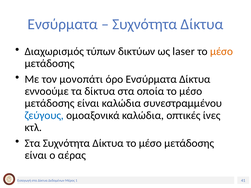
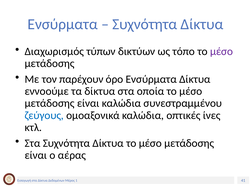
laser: laser -> τόπο (184, 51)
μέσο colour: orange -> purple (221, 51)
μονοπάτι: μονοπάτι -> παρέχουν (81, 79)
